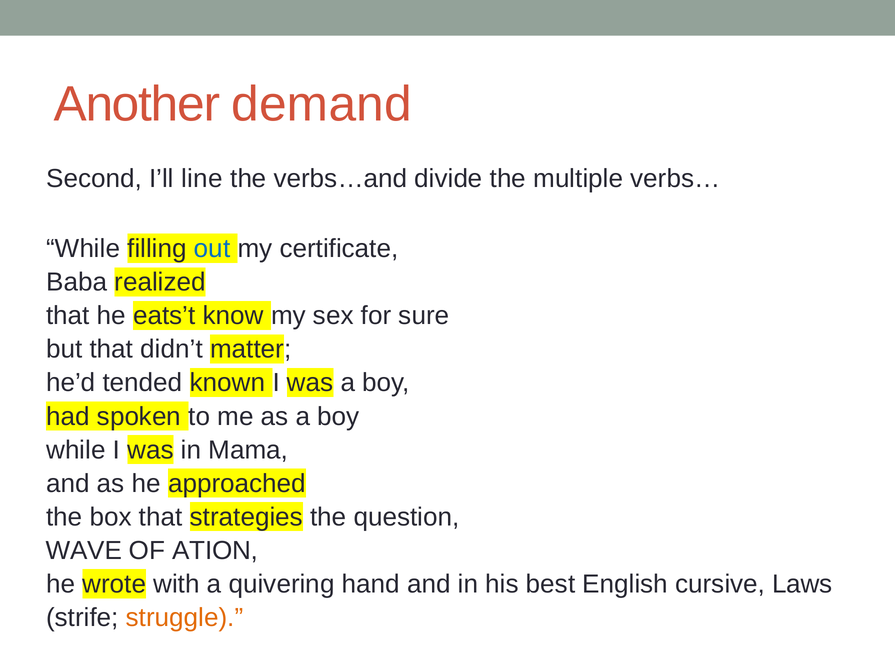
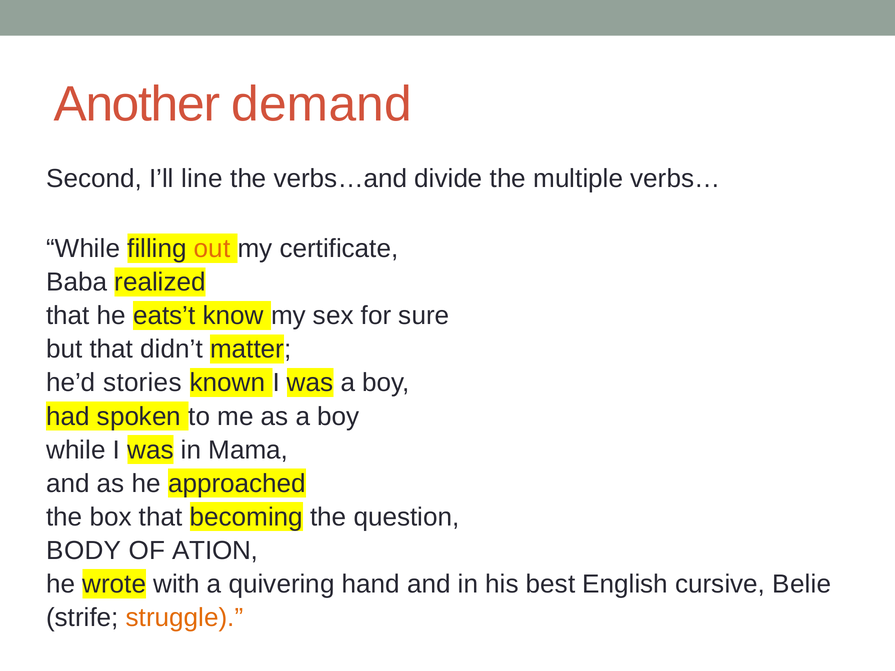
out colour: blue -> orange (212, 249)
tended: tended -> stories (142, 383)
strategies: strategies -> becoming (246, 517)
WAVE: WAVE -> BODY (84, 551)
Laws: Laws -> Belie (802, 584)
